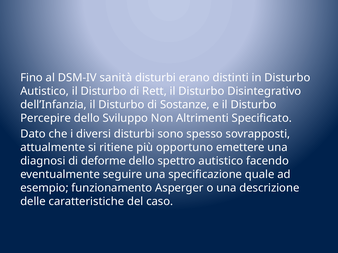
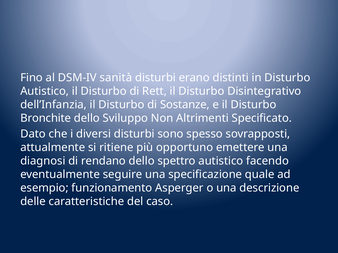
Percepire: Percepire -> Bronchite (46, 118)
deforme: deforme -> rendano (103, 161)
